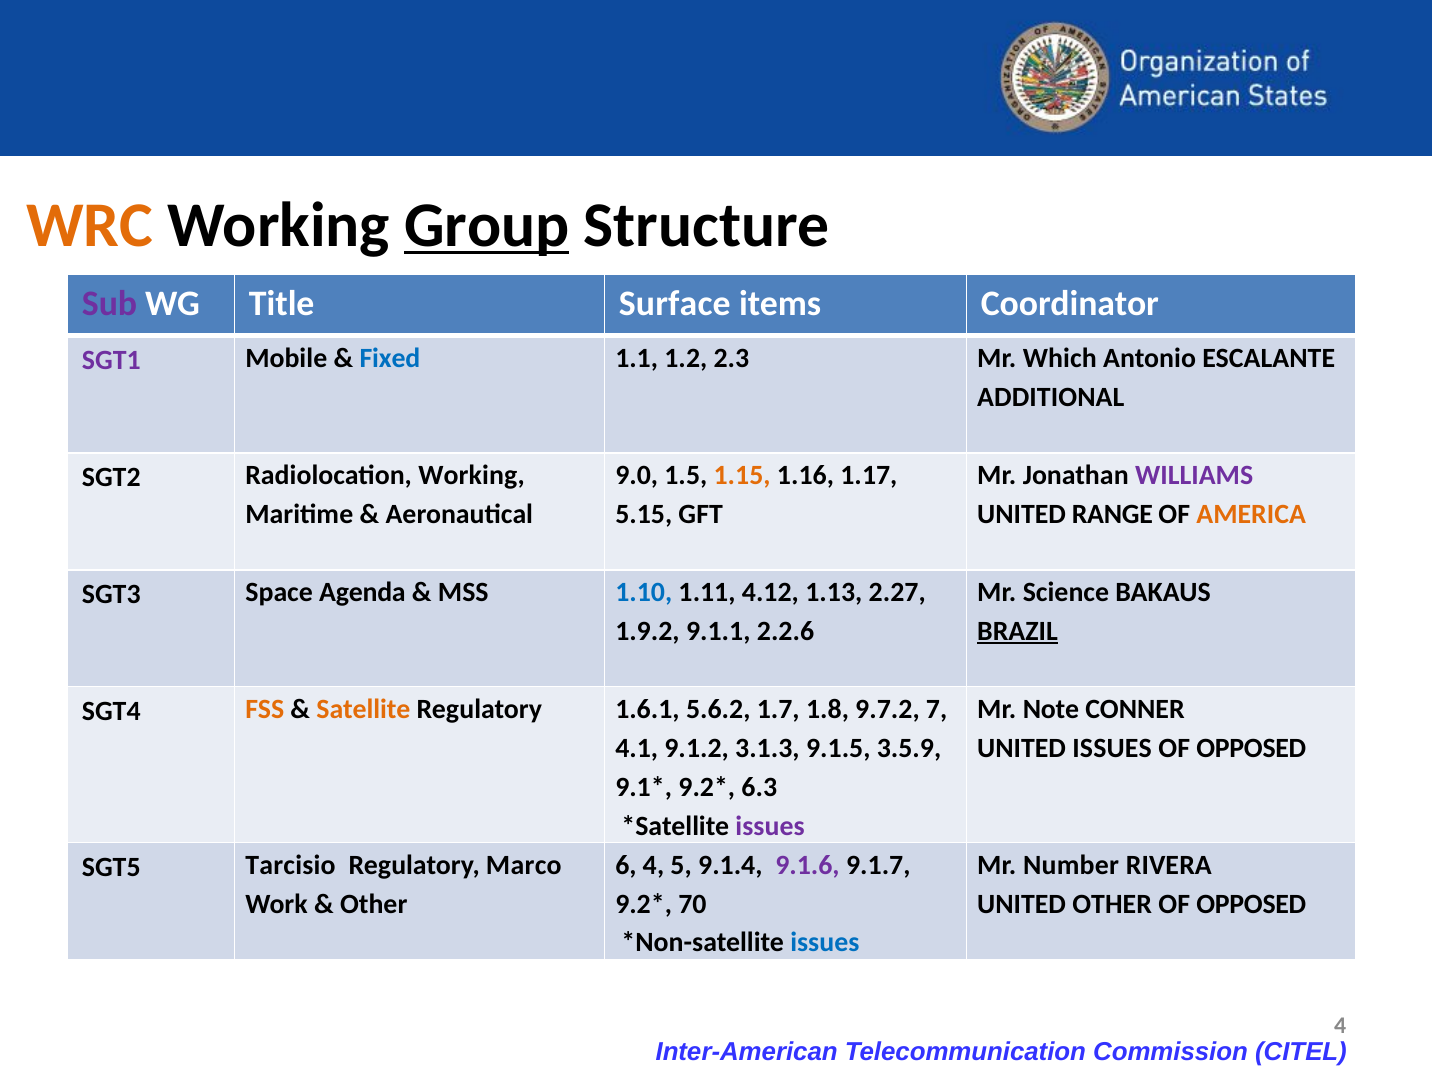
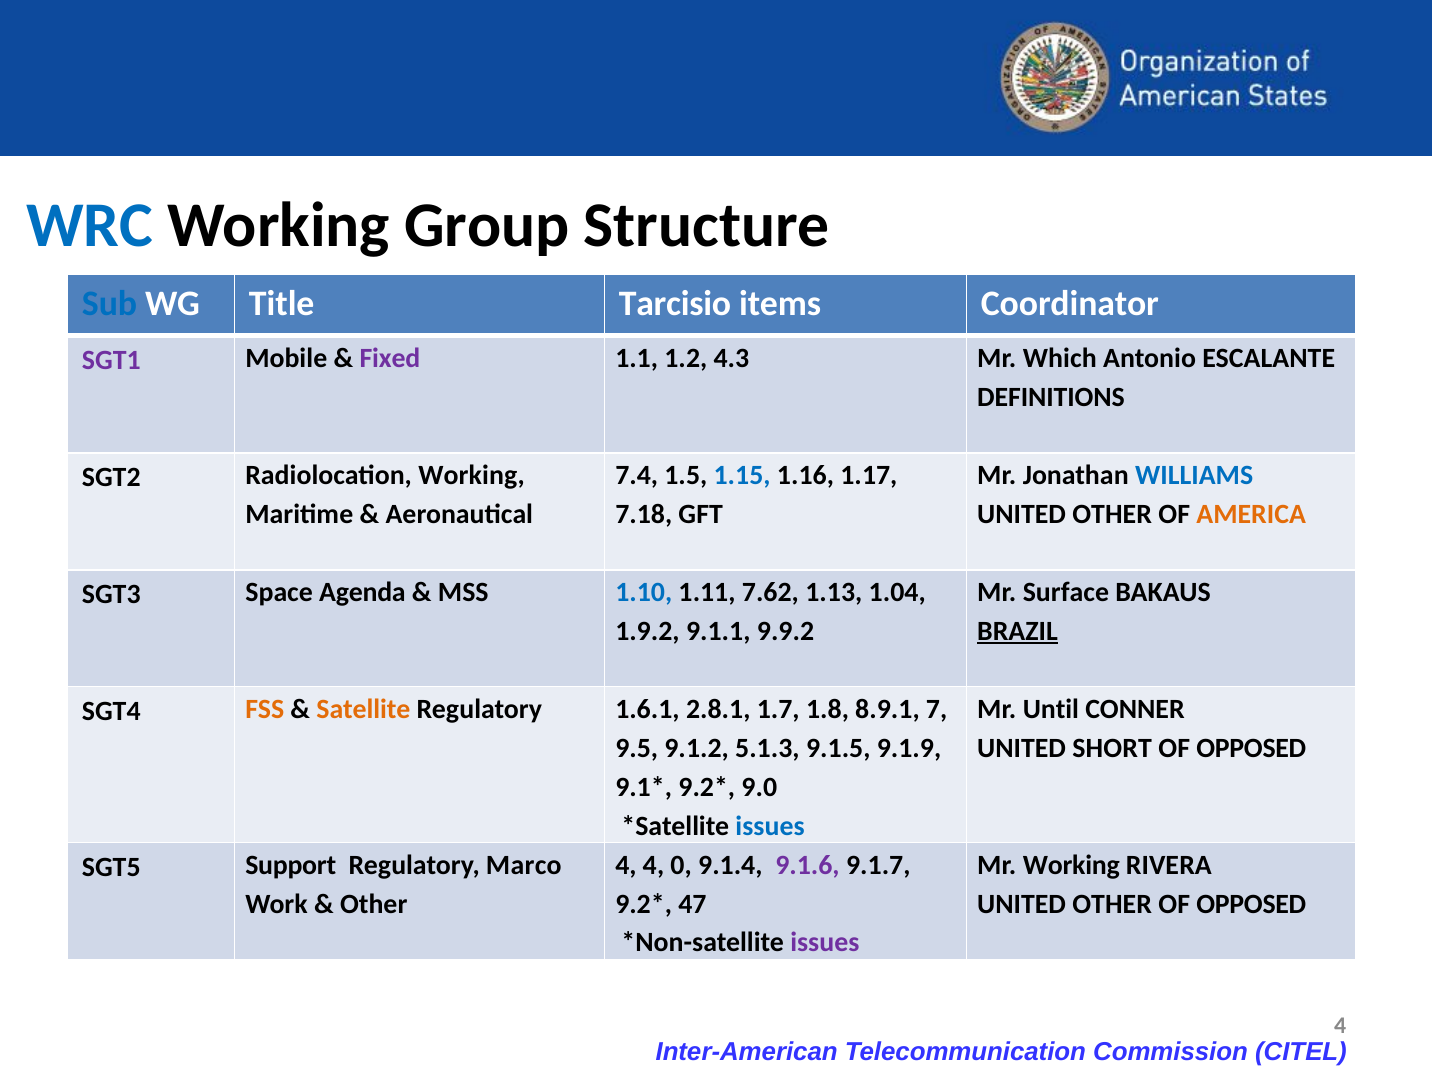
WRC colour: orange -> blue (90, 225)
Group underline: present -> none (487, 225)
Sub colour: purple -> blue (110, 304)
Surface: Surface -> Tarcisio (675, 304)
Fixed colour: blue -> purple (390, 358)
2.3: 2.3 -> 4.3 (731, 358)
ADDITIONAL: ADDITIONAL -> DEFINITIONS (1051, 397)
9.0: 9.0 -> 7.4 (637, 475)
1.15 colour: orange -> blue (742, 475)
WILLIAMS colour: purple -> blue (1194, 475)
5.15: 5.15 -> 7.18 (644, 514)
RANGE: RANGE -> OTHER (1112, 514)
Science: Science -> Surface (1066, 592)
4.12: 4.12 -> 7.62 (770, 592)
2.27: 2.27 -> 1.04 (897, 592)
2.2.6: 2.2.6 -> 9.9.2 (786, 631)
Note: Note -> Until (1051, 709)
5.6.2: 5.6.2 -> 2.8.1 (718, 709)
9.7.2: 9.7.2 -> 8.9.1 (887, 709)
4.1: 4.1 -> 9.5 (637, 748)
3.1.3: 3.1.3 -> 5.1.3 (767, 748)
3.5.9: 3.5.9 -> 9.1.9 (909, 748)
UNITED ISSUES: ISSUES -> SHORT (1112, 748)
6.3: 6.3 -> 9.0 (759, 787)
issues colour: purple -> blue (770, 826)
6: 6 -> 4 (626, 865)
5: 5 -> 0 (681, 865)
Mr Number: Number -> Working (1071, 865)
Tarcisio: Tarcisio -> Support (291, 865)
70: 70 -> 47 (692, 904)
issues colour: blue -> purple (825, 943)
